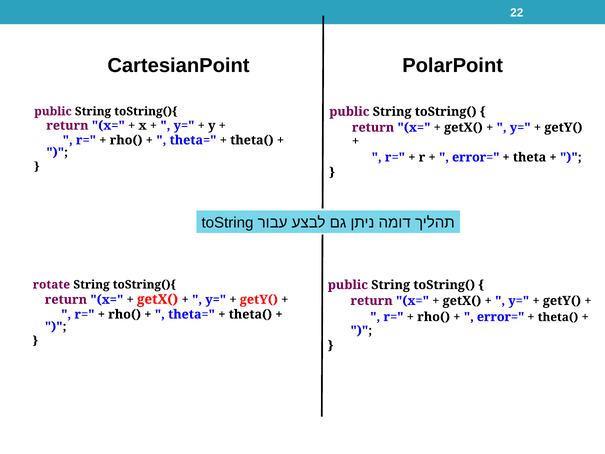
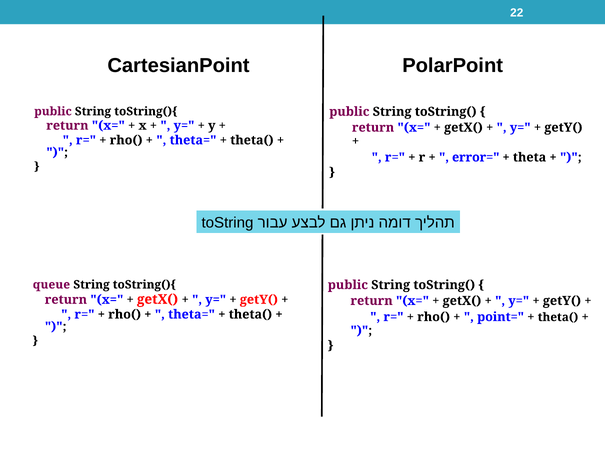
rotate: rotate -> queue (51, 284)
error=: error= -> point= (501, 317)
